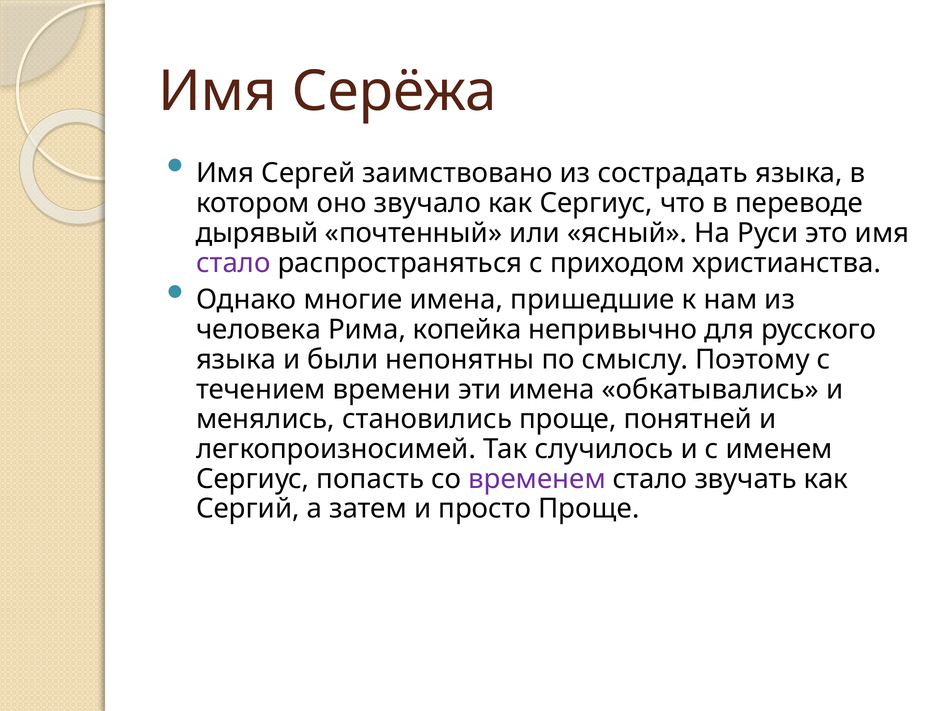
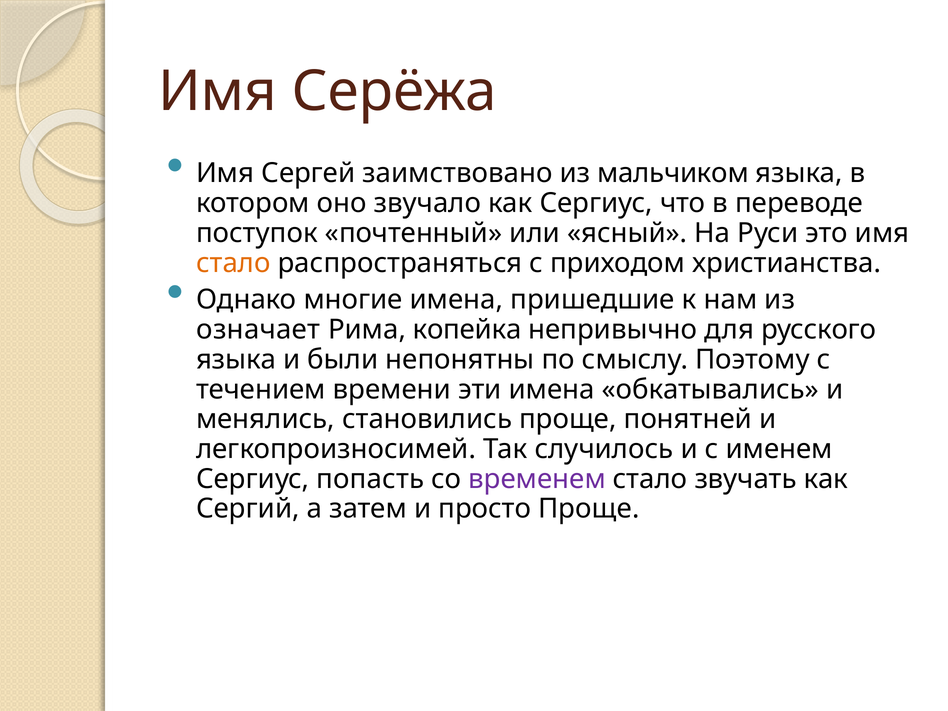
сострадать: сострадать -> мальчиком (673, 173)
дырявый: дырявый -> поступок (257, 233)
стало colour: purple -> orange (233, 263)
человека: человека -> означает (258, 330)
